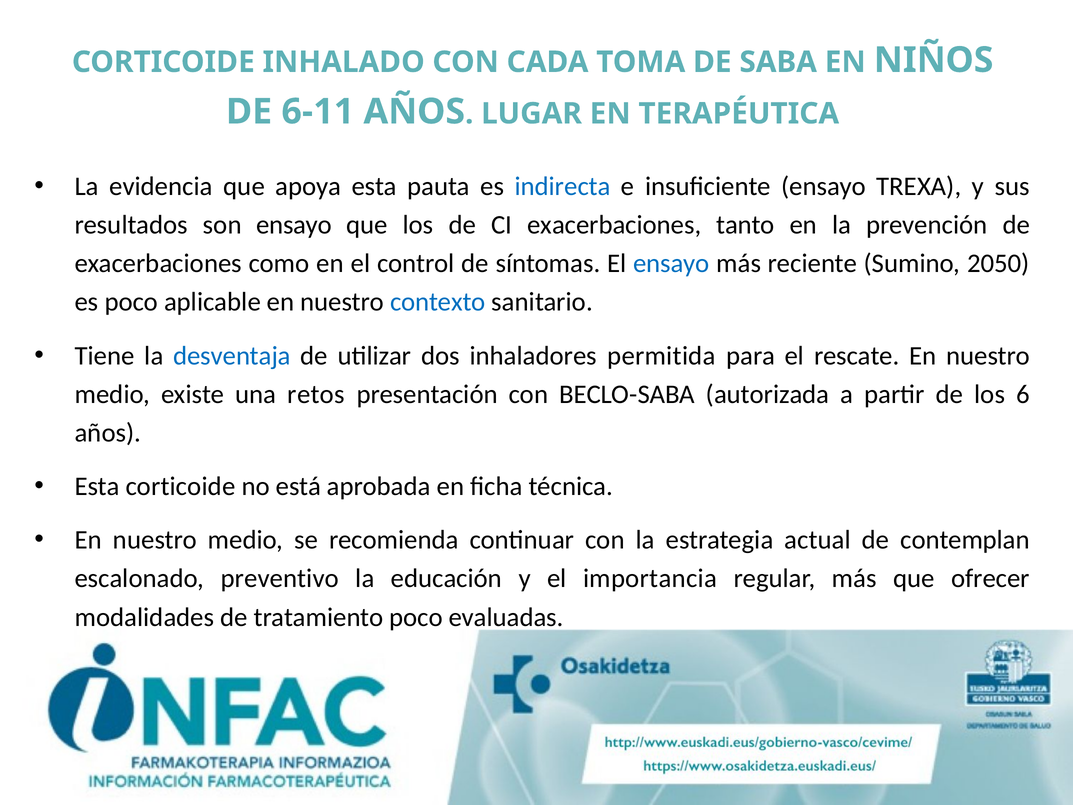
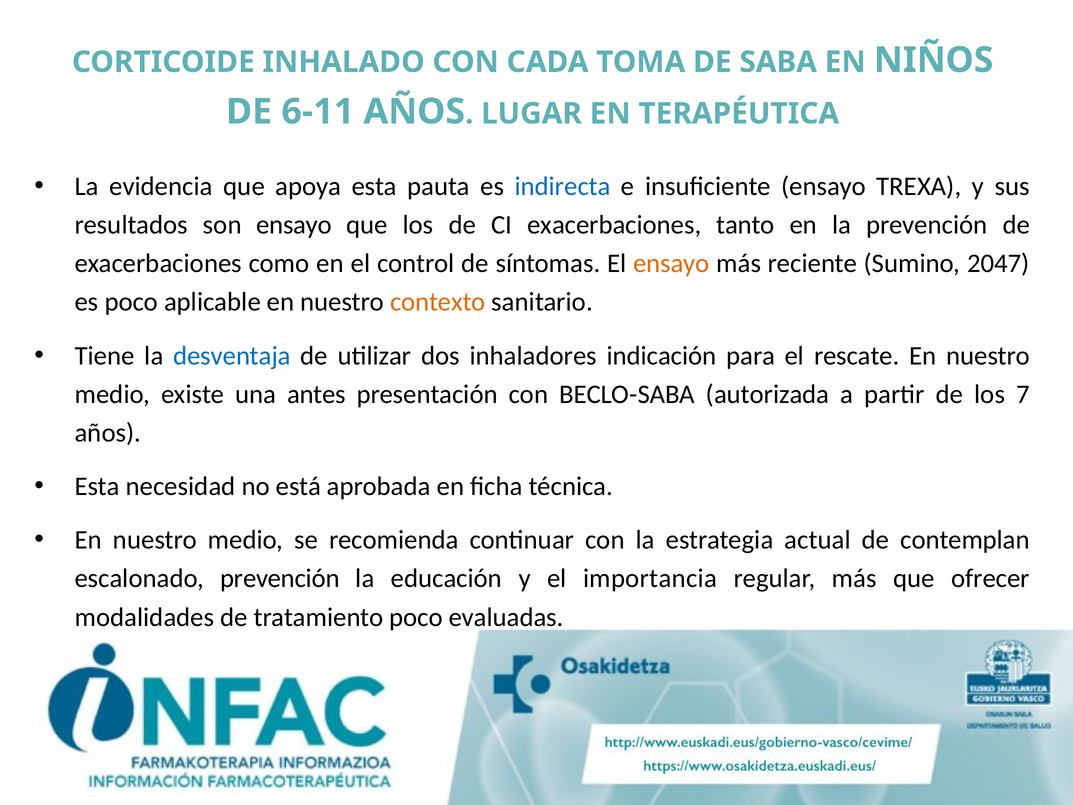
ensayo colour: blue -> orange (671, 263)
2050: 2050 -> 2047 (998, 263)
contexto colour: blue -> orange (438, 302)
permitida: permitida -> indicación (662, 356)
retos: retos -> antes (316, 394)
6: 6 -> 7 (1023, 394)
Esta corticoide: corticoide -> necesidad (181, 486)
escalonado preventivo: preventivo -> prevención (280, 578)
